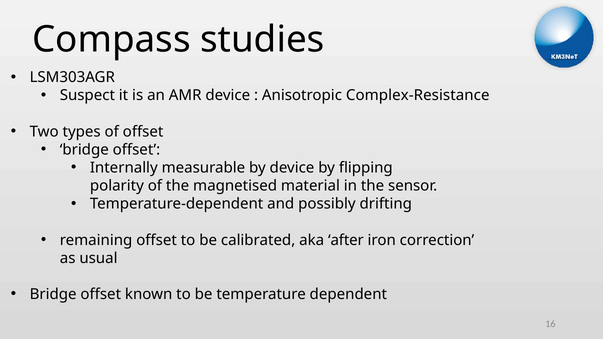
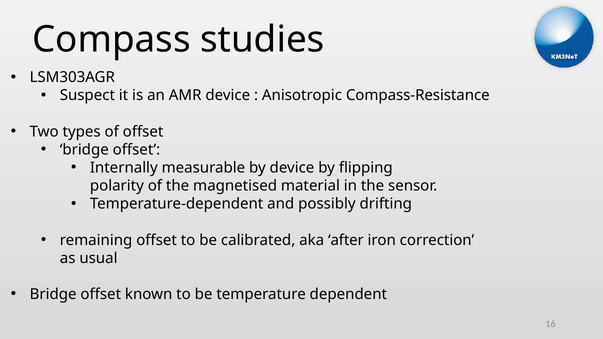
Complex-Resistance: Complex-Resistance -> Compass-Resistance (418, 96)
